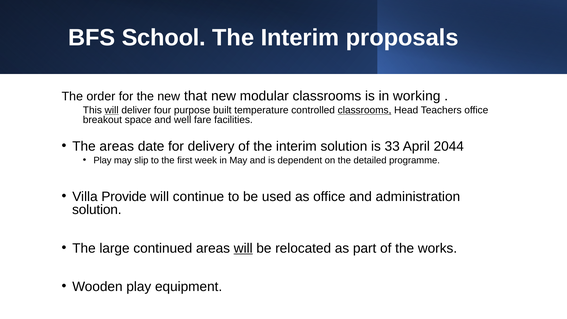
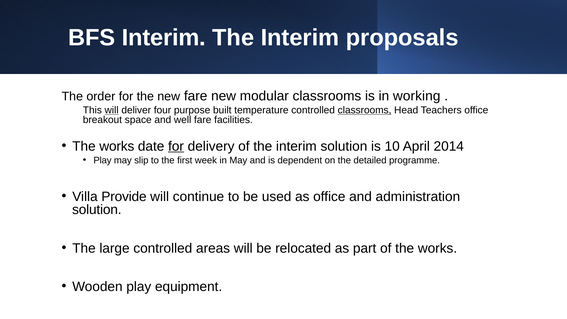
BFS School: School -> Interim (164, 38)
new that: that -> fare (196, 96)
areas: areas -> works (117, 146)
for underline: none -> present (176, 146)
33: 33 -> 10 (392, 146)
2044: 2044 -> 2014 (449, 146)
large continued: continued -> controlled (163, 248)
will underline: present -> none (243, 248)
